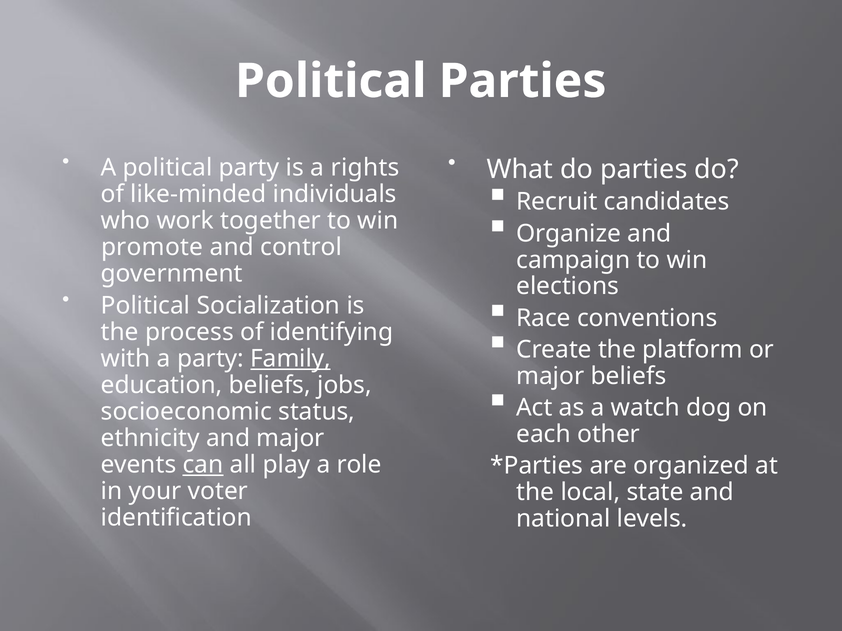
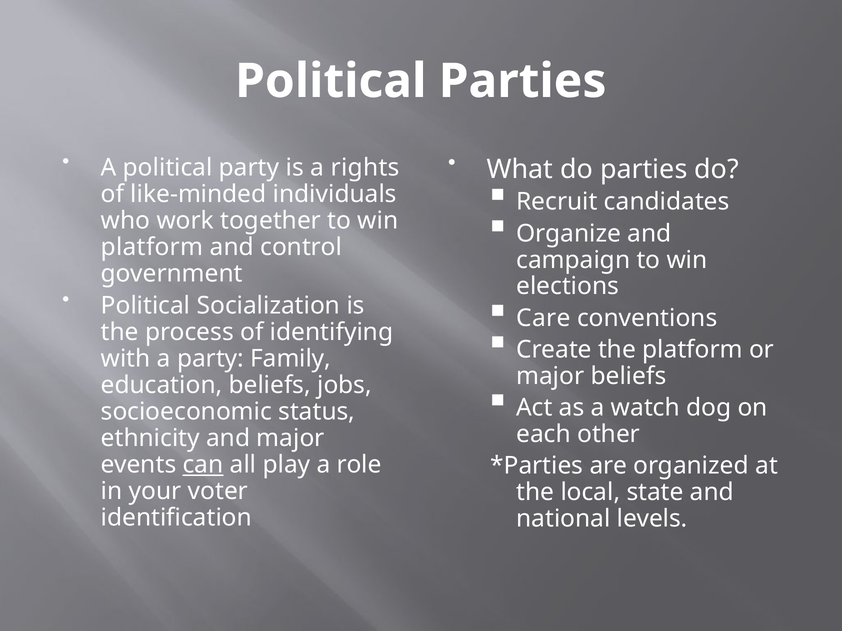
promote: promote -> platform (152, 248)
Race: Race -> Care (543, 318)
Family underline: present -> none (291, 359)
